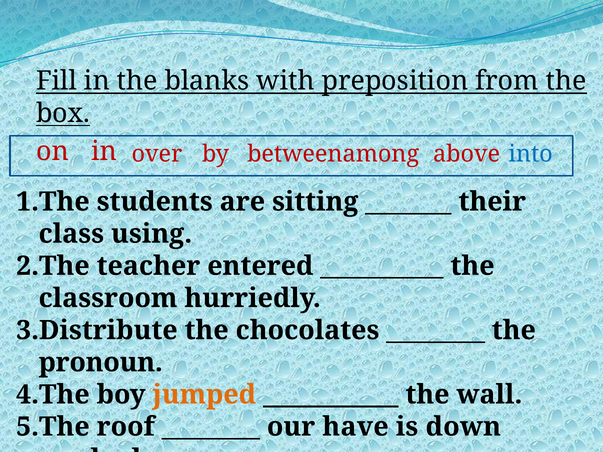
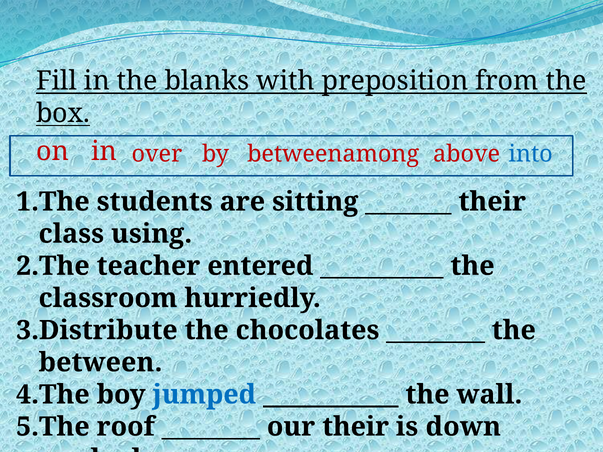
pronoun: pronoun -> between (100, 363)
jumped colour: orange -> blue (204, 395)
our have: have -> their (356, 427)
